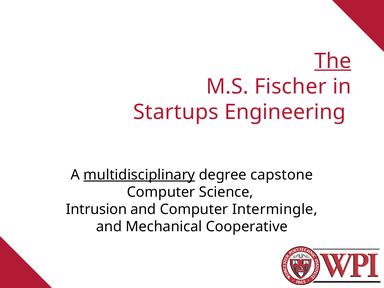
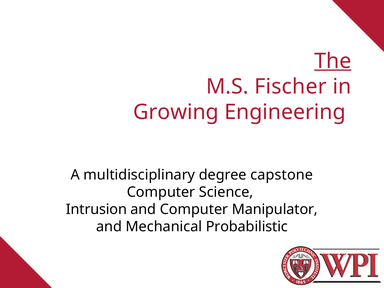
Startups: Startups -> Growing (176, 112)
multidisciplinary underline: present -> none (139, 175)
Intermingle: Intermingle -> Manipulator (275, 209)
Cooperative: Cooperative -> Probabilistic (247, 227)
